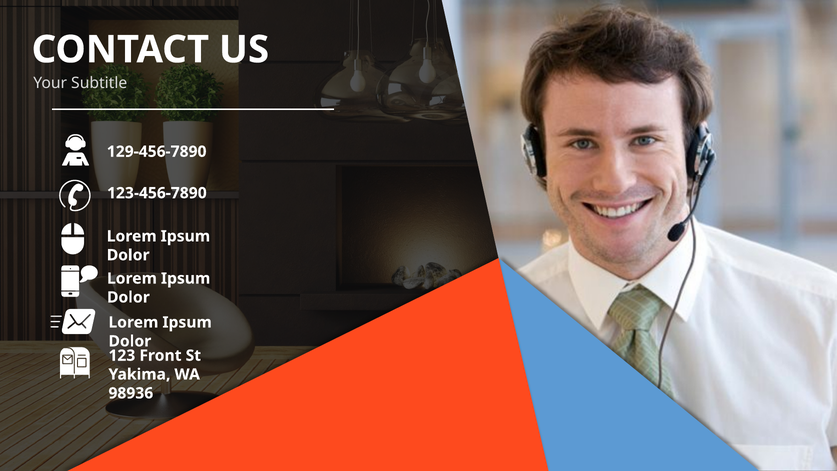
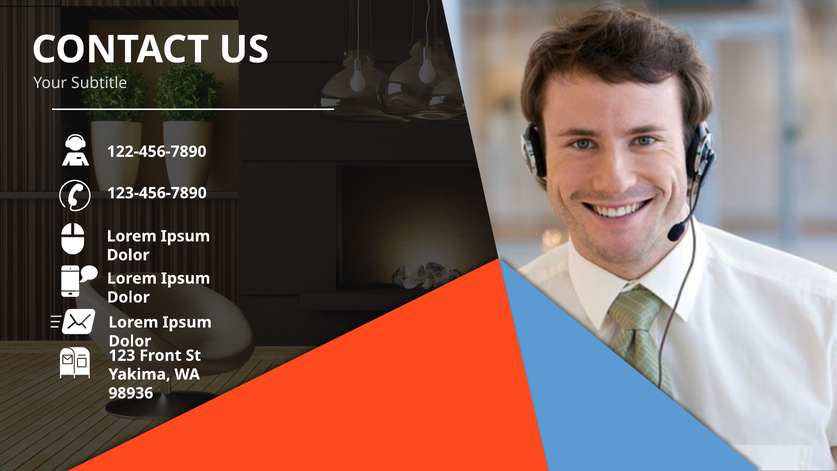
129-456-7890: 129-456-7890 -> 122-456-7890 (157, 152)
